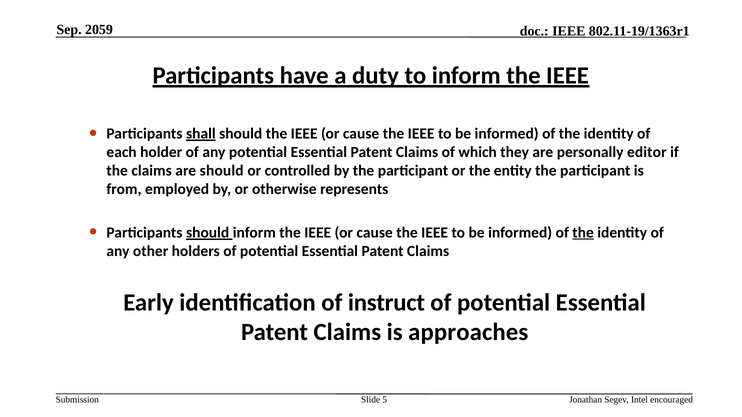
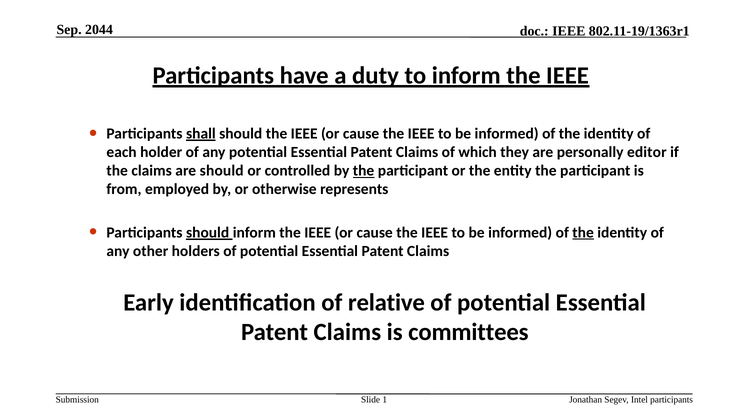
2059: 2059 -> 2044 (99, 29)
the underline: none -> present (364, 171)
instruct: instruct -> relative (386, 303)
approaches: approaches -> committees (468, 332)
5: 5 -> 1 (385, 400)
Intel encouraged: encouraged -> participants (672, 400)
